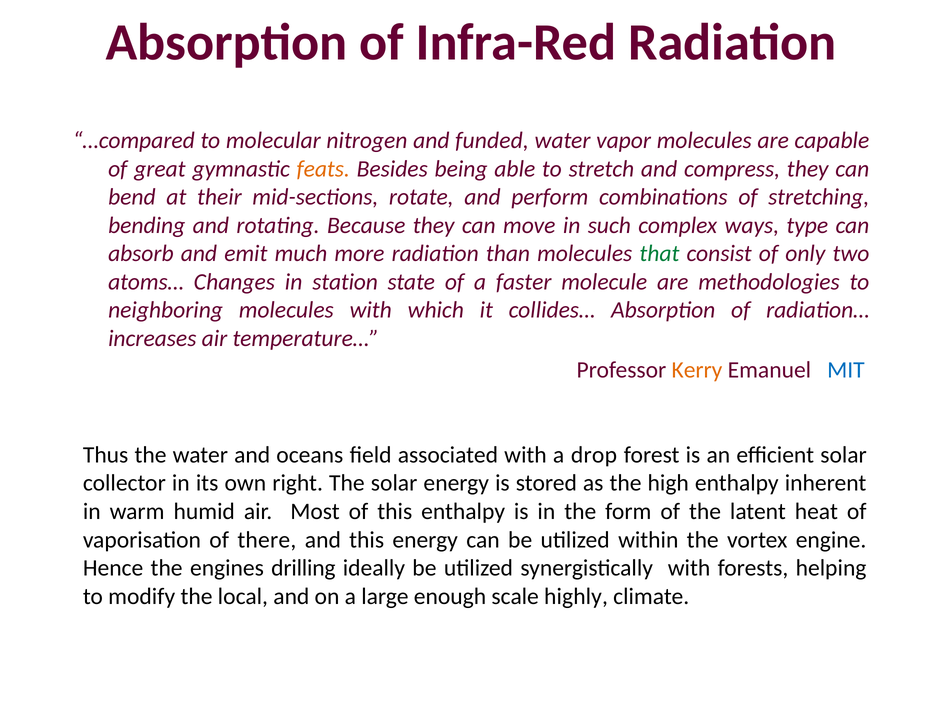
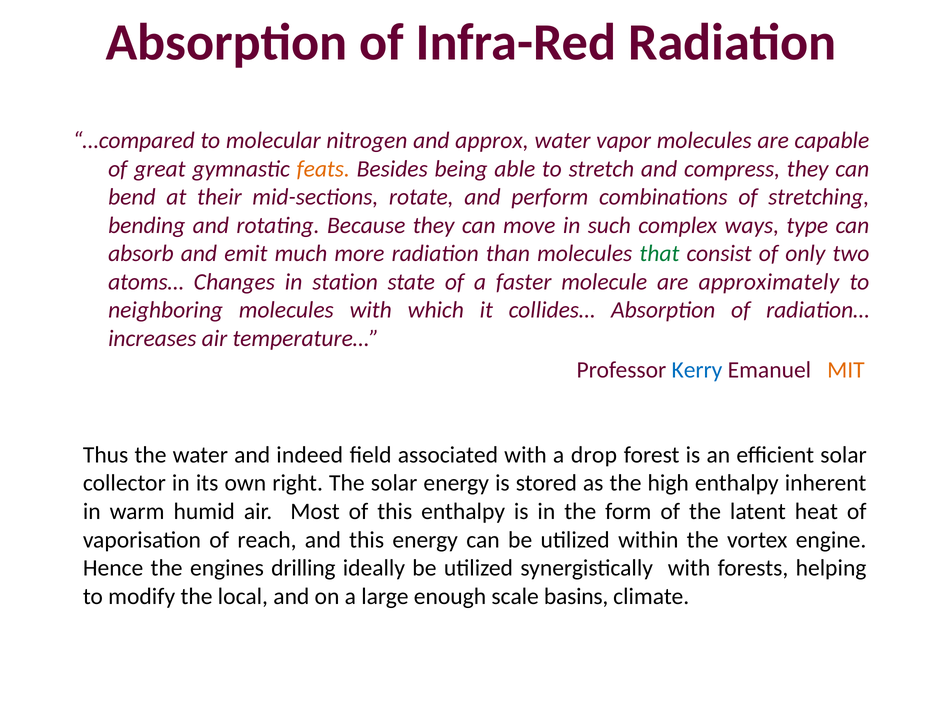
funded: funded -> approx (492, 141)
methodologies: methodologies -> approximately (769, 282)
Kerry colour: orange -> blue (697, 370)
MIT colour: blue -> orange (846, 370)
oceans: oceans -> indeed (310, 455)
there: there -> reach (267, 540)
highly: highly -> basins (576, 597)
